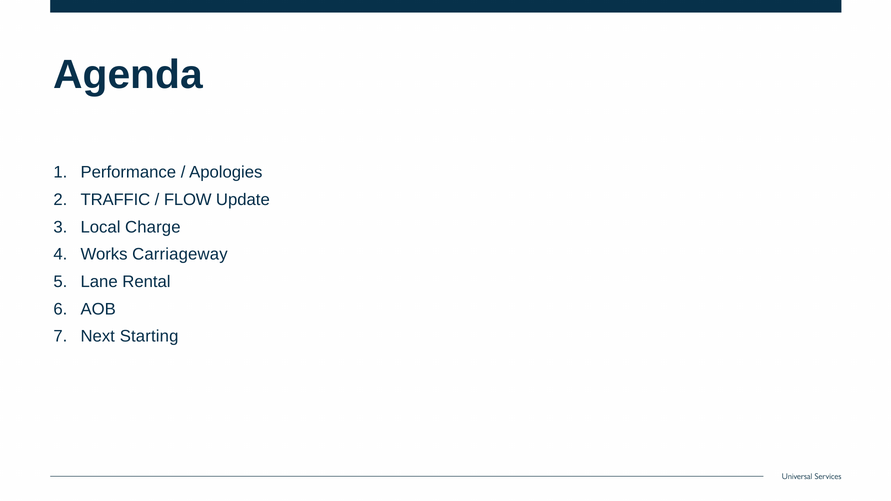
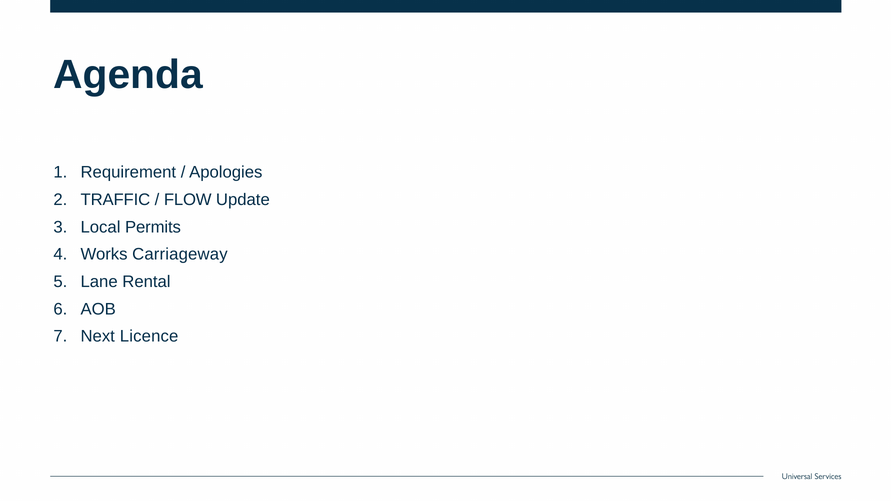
Performance: Performance -> Requirement (128, 173)
Charge: Charge -> Permits (153, 227)
Starting: Starting -> Licence (149, 337)
